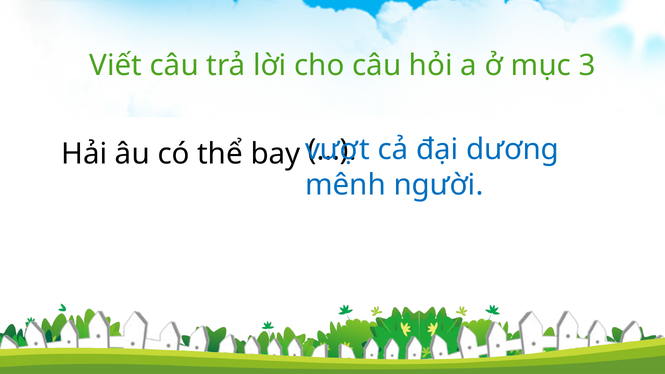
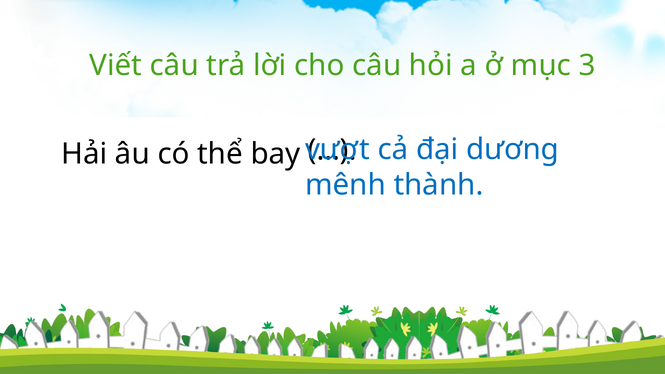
người: người -> thành (438, 185)
